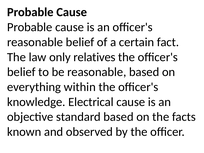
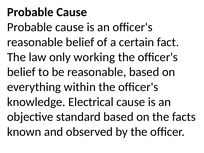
relatives: relatives -> working (94, 57)
